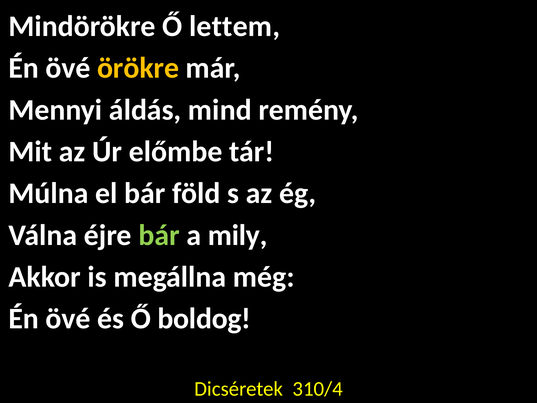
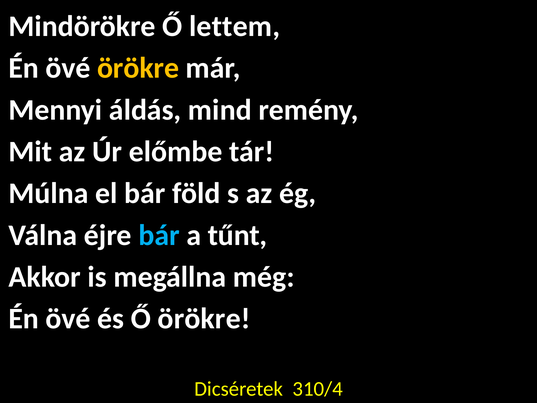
bár colour: light green -> light blue (159, 235)
mily: mily -> tűnt (238, 235)
Ő boldog: boldog -> örökre (204, 319)
